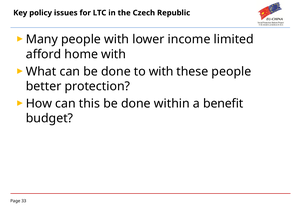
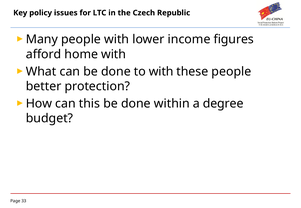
limited: limited -> figures (234, 39)
benefit: benefit -> degree (223, 104)
